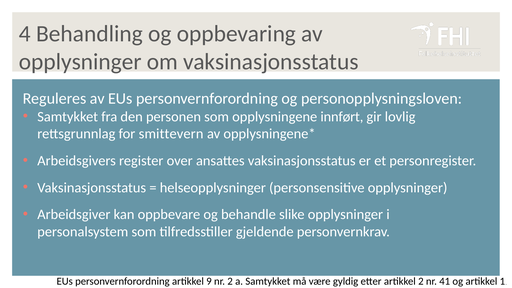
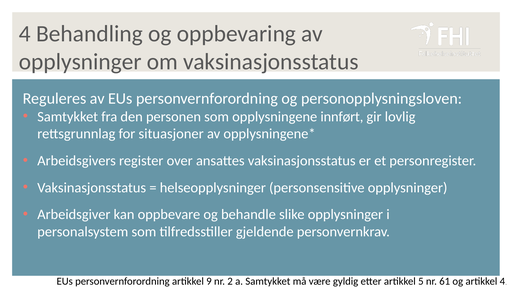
smittevern: smittevern -> situasjoner (171, 134)
artikkel 2: 2 -> 5 (421, 281)
41: 41 -> 61 (445, 281)
artikkel 1: 1 -> 4 (502, 281)
